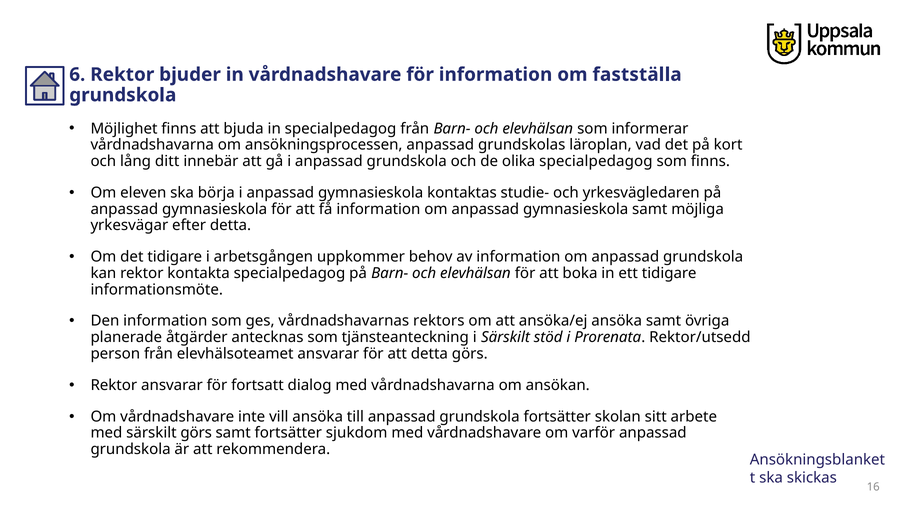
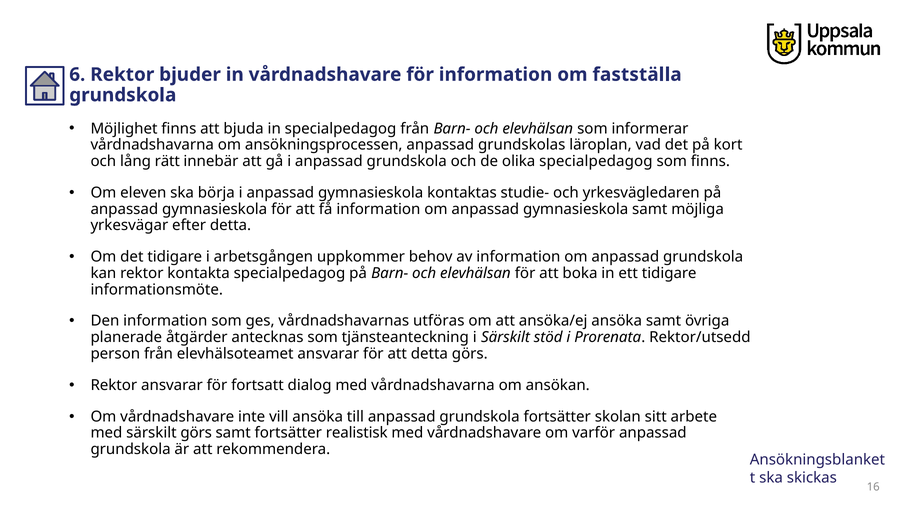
ditt: ditt -> rätt (167, 161)
rektors: rektors -> utföras (439, 321)
sjukdom: sjukdom -> realistisk (357, 433)
